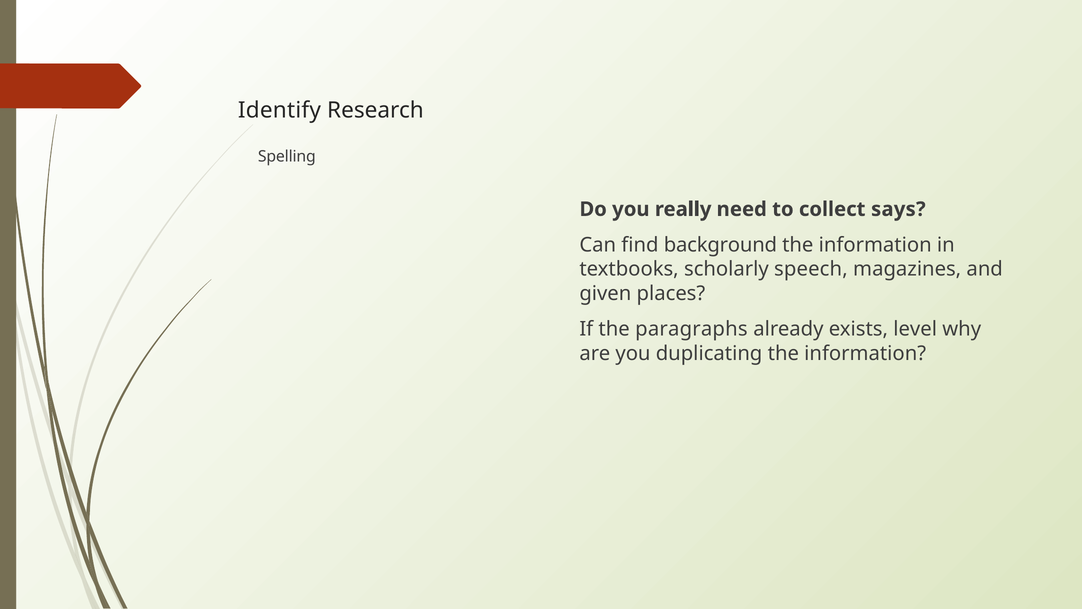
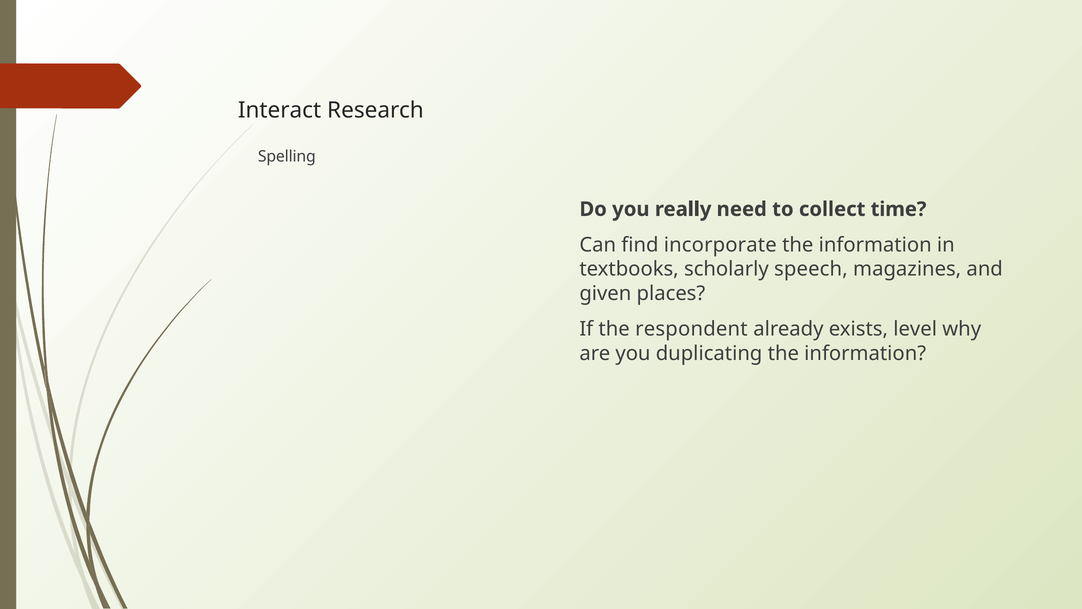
Identify: Identify -> Interact (280, 110)
says: says -> time (899, 209)
background: background -> incorporate (720, 245)
paragraphs: paragraphs -> respondent (691, 329)
